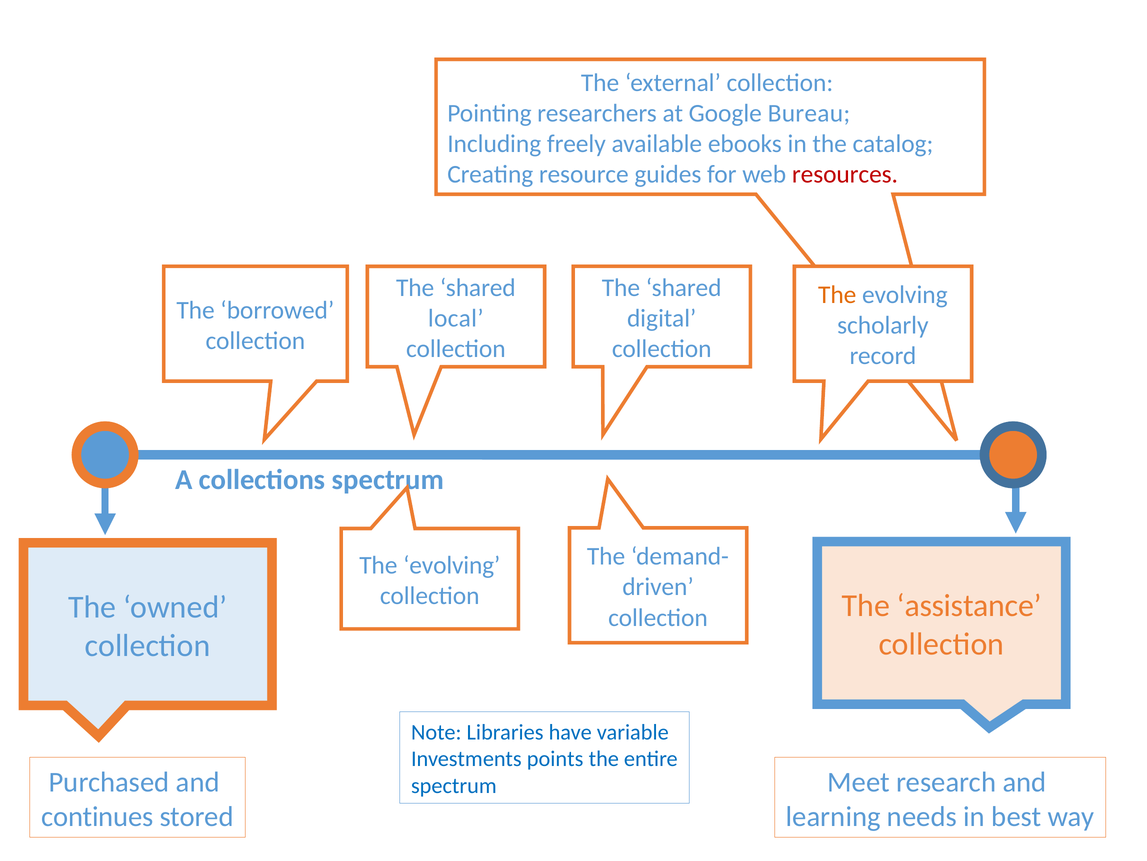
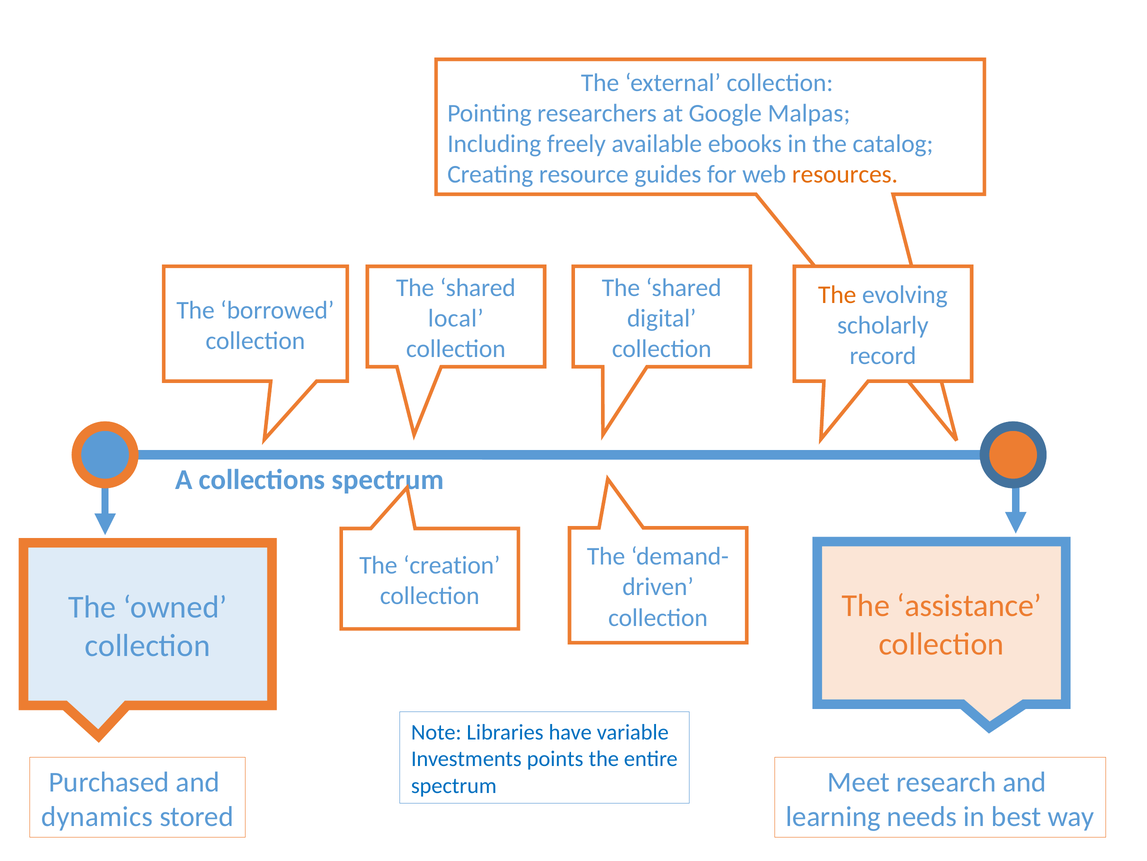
Bureau: Bureau -> Malpas (809, 113)
resources colour: red -> orange (845, 174)
evolving: evolving -> creation (452, 565)
continues: continues -> dynamics (97, 816)
